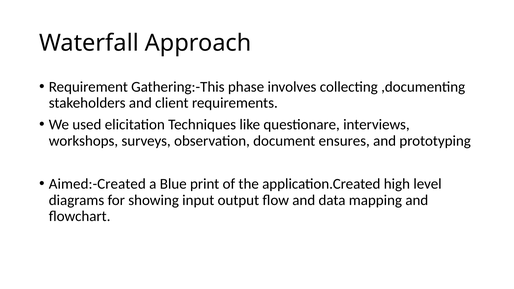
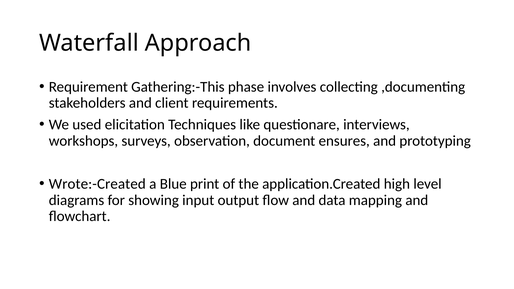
Aimed:-Created: Aimed:-Created -> Wrote:-Created (97, 184)
